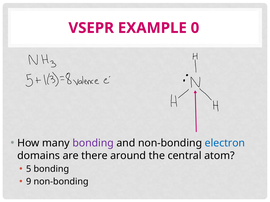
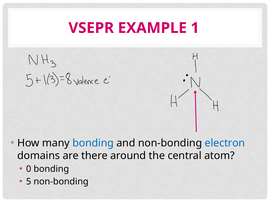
0: 0 -> 1 (195, 28)
bonding colour: purple -> blue (93, 143)
5: 5 -> 0 (29, 169)
9: 9 -> 5 (29, 182)
